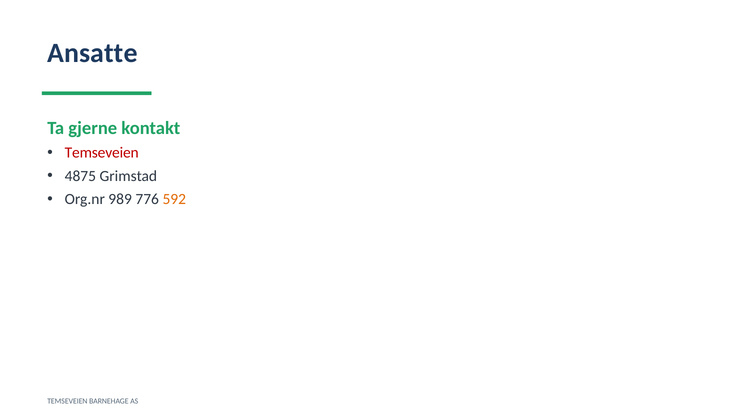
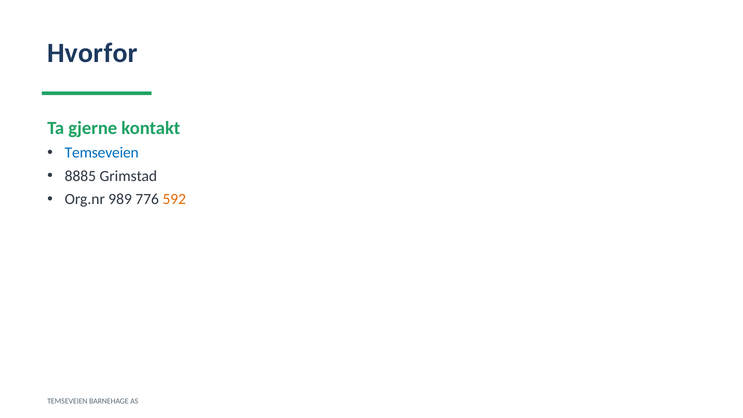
Ansatte: Ansatte -> Hvorfor (92, 53)
Temseveien colour: red -> blue (102, 153)
4875: 4875 -> 8885 (80, 176)
